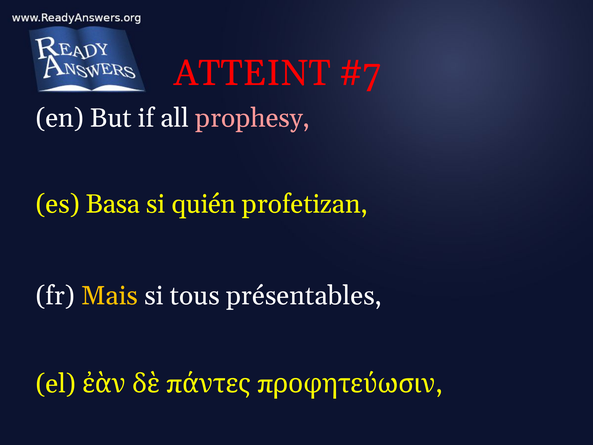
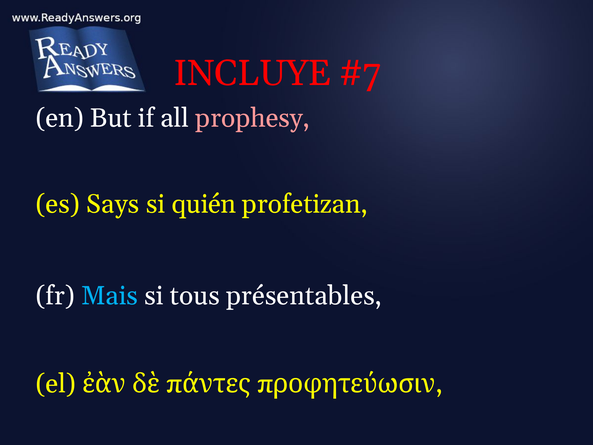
ATTEINT: ATTEINT -> INCLUYE (253, 73)
Basa: Basa -> Says (113, 204)
Mais colour: yellow -> light blue (110, 295)
